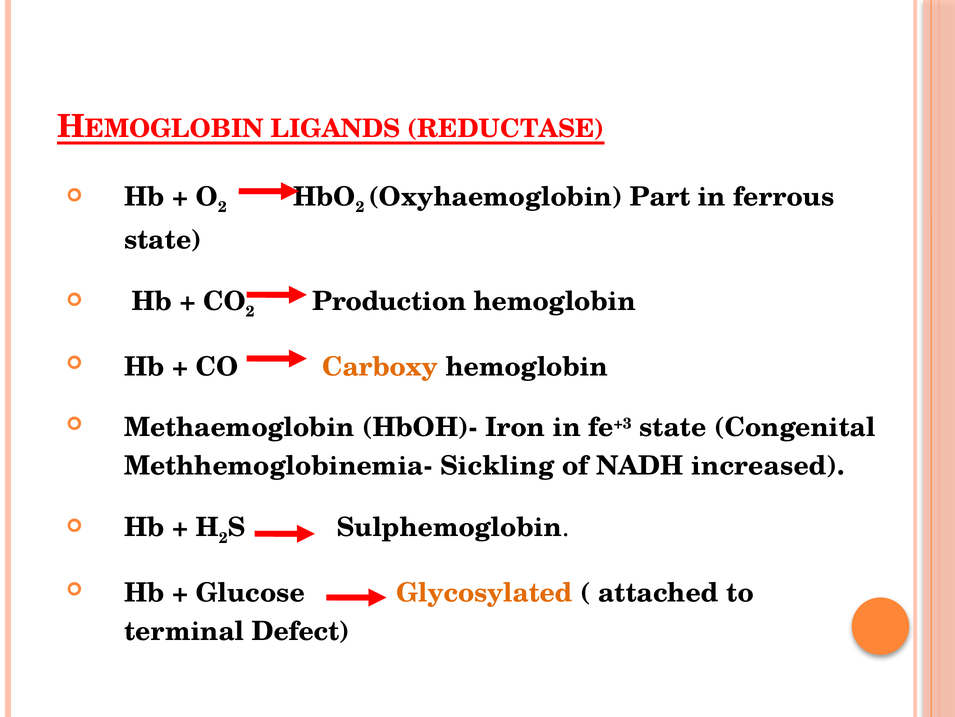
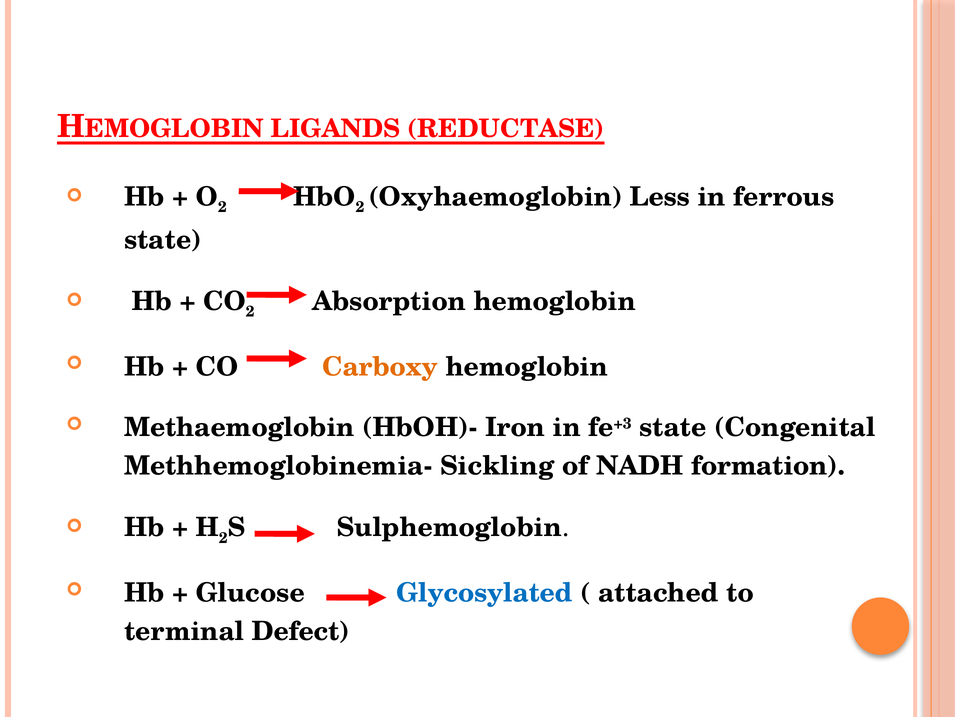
Part: Part -> Less (660, 197)
Production: Production -> Absorption (389, 301)
increased: increased -> formation (768, 465)
Glycosylated colour: orange -> blue (484, 592)
